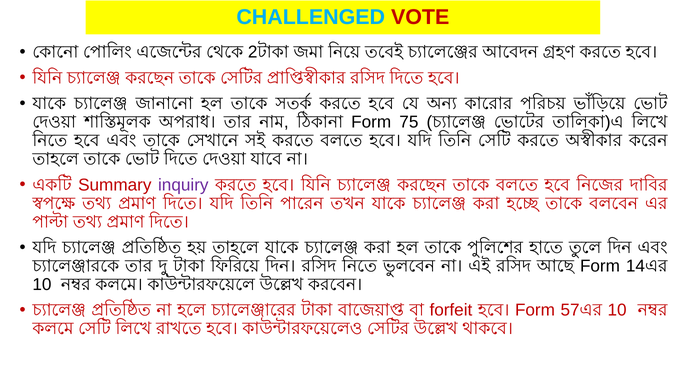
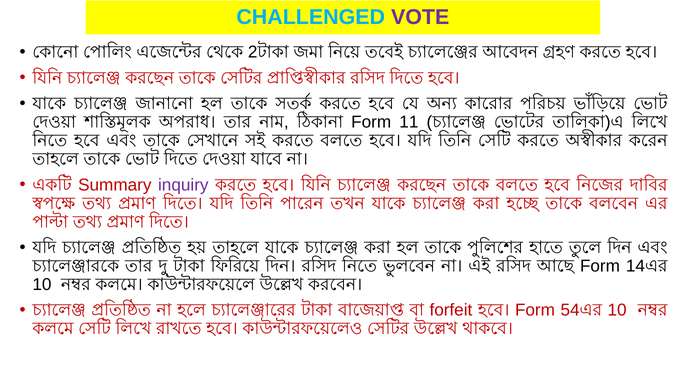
VOTE colour: red -> purple (420, 17)
75: 75 -> 11 (409, 122)
57: 57 -> 54 (570, 310)
